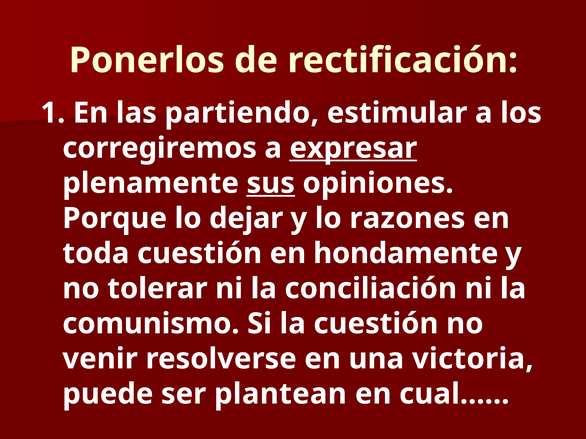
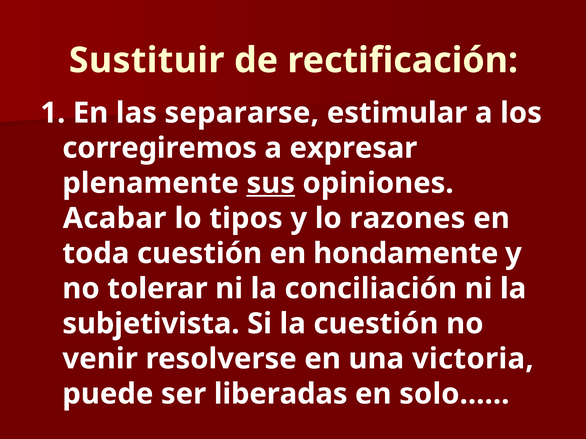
Ponerlos: Ponerlos -> Sustituir (147, 60)
partiendo: partiendo -> separarse (242, 113)
expresar underline: present -> none (353, 148)
Porque: Porque -> Acabar (115, 219)
dejar: dejar -> tipos (246, 219)
comunismo: comunismo -> subjetivista (151, 324)
plantean: plantean -> liberadas (281, 394)
cual: cual -> solo (454, 394)
